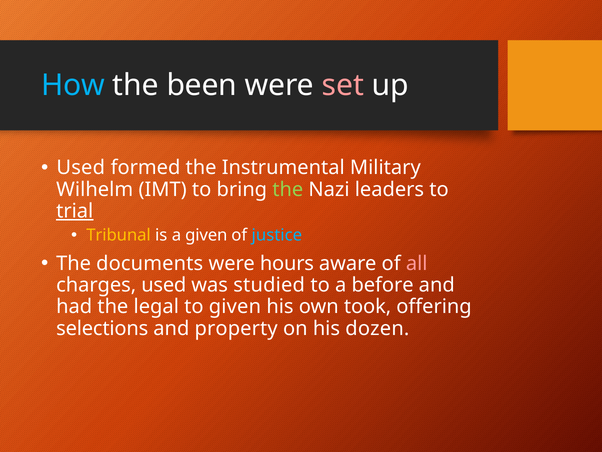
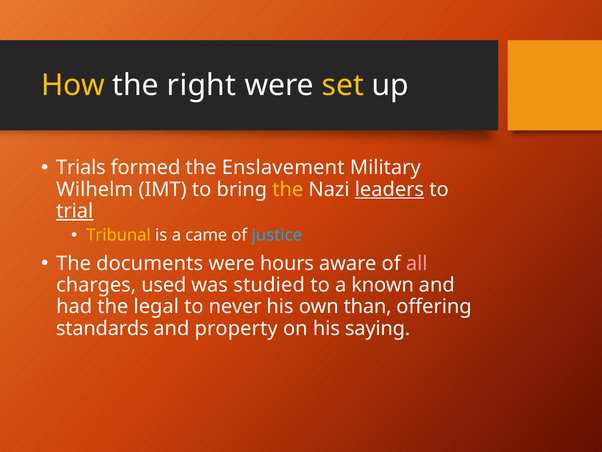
How colour: light blue -> yellow (73, 85)
been: been -> right (201, 85)
set colour: pink -> yellow (343, 85)
Used: Used -> Trials (81, 168)
Instrumental: Instrumental -> Enslavement (283, 168)
the colour: light green -> yellow (288, 189)
leaders underline: none -> present (389, 189)
a given: given -> came (206, 235)
before: before -> known (383, 285)
to given: given -> never (235, 306)
took: took -> than (368, 306)
selections: selections -> standards (102, 328)
dozen: dozen -> saying (378, 328)
